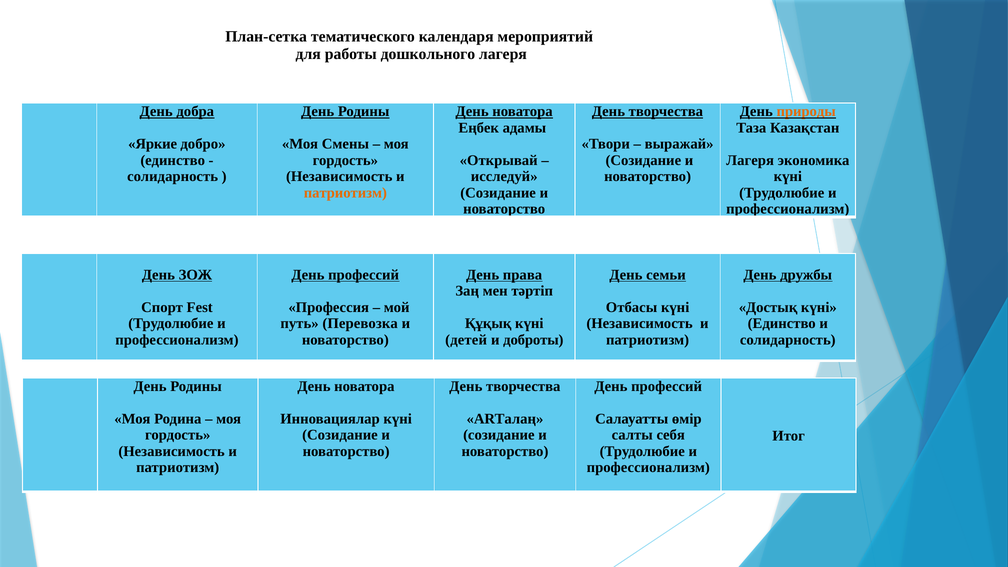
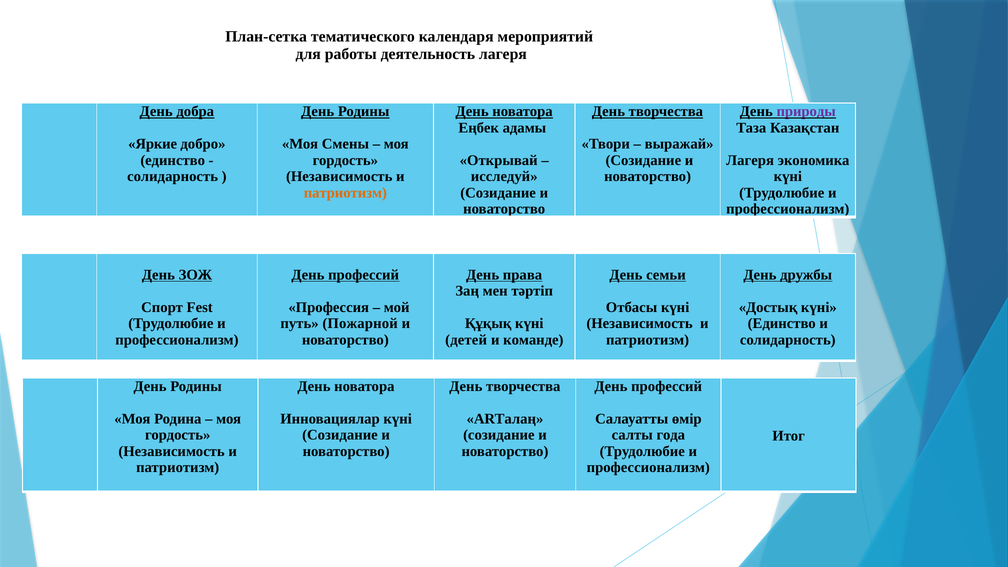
дошкольного: дошкольного -> деятельность (428, 54)
природы colour: orange -> purple (806, 111)
Перевозка: Перевозка -> Пожарной (360, 324)
доброты: доброты -> команде (533, 340)
себя: себя -> года (671, 435)
